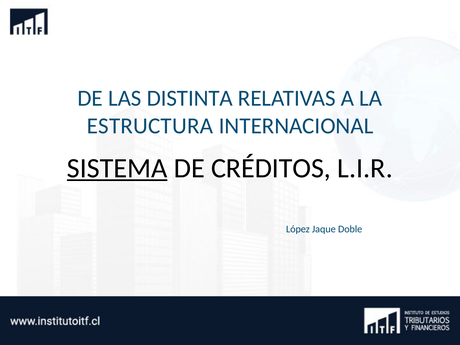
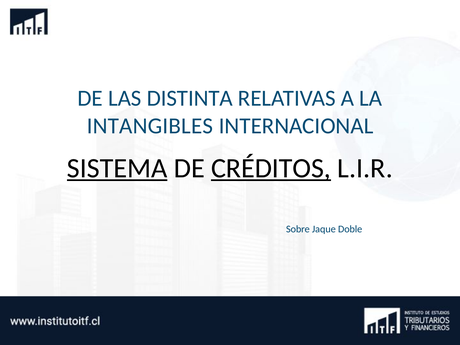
ESTRUCTURA: ESTRUCTURA -> INTANGIBLES (150, 126)
CRÉDITOS underline: none -> present (271, 168)
López: López -> Sobre (298, 229)
